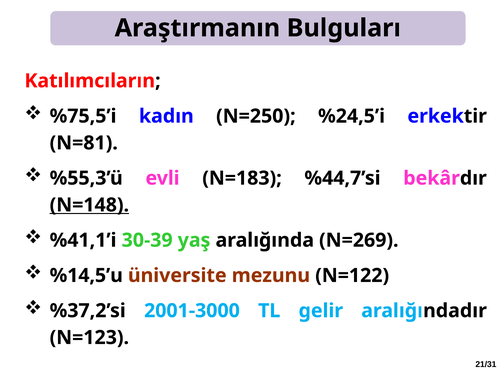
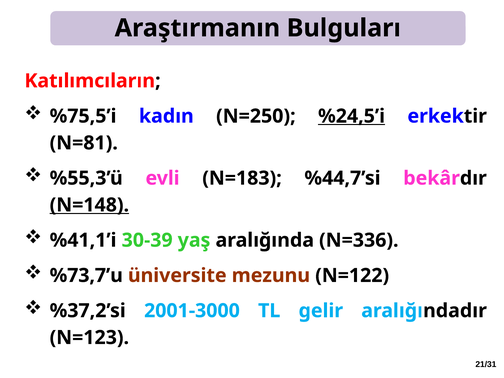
%24,5’i underline: none -> present (352, 116)
N=269: N=269 -> N=336 (359, 240)
%14,5’u: %14,5’u -> %73,7’u (86, 275)
